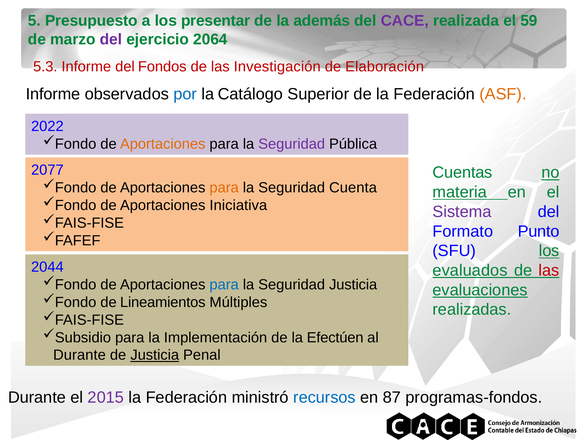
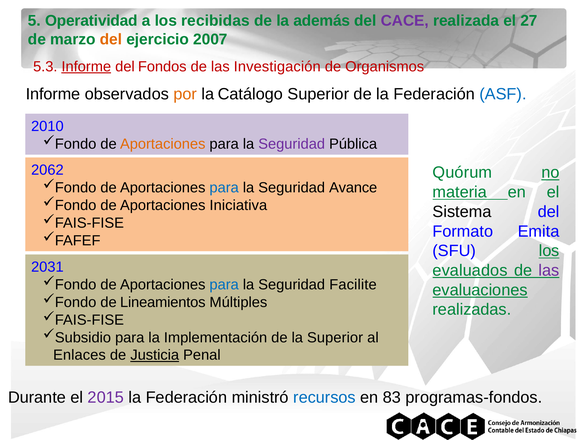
Presupuesto: Presupuesto -> Operatividad (91, 21)
presentar: presentar -> recibidas (215, 21)
59: 59 -> 27 (529, 21)
del colour: purple -> orange (111, 39)
2064: 2064 -> 2007 (210, 39)
Informe underline: none -> present (86, 67)
Elaboración: Elaboración -> Organismos (385, 67)
por colour: blue -> orange (185, 94)
ASF colour: orange -> blue (503, 94)
2022: 2022 -> 2010 (47, 126)
2077: 2077 -> 2062 (47, 170)
Cuentas: Cuentas -> Quórum (462, 172)
para colour: orange -> blue (224, 188)
Cuenta: Cuenta -> Avance (353, 188)
Sistema colour: purple -> black (462, 211)
Punto: Punto -> Emita (539, 231)
2044: 2044 -> 2031 (47, 267)
las colour: red -> purple (549, 270)
Seguridad Justicia: Justicia -> Facilite (353, 284)
la Efectúen: Efectúen -> Superior (335, 337)
Durante: Durante -> Enlaces (79, 355)
87: 87 -> 83 (392, 397)
